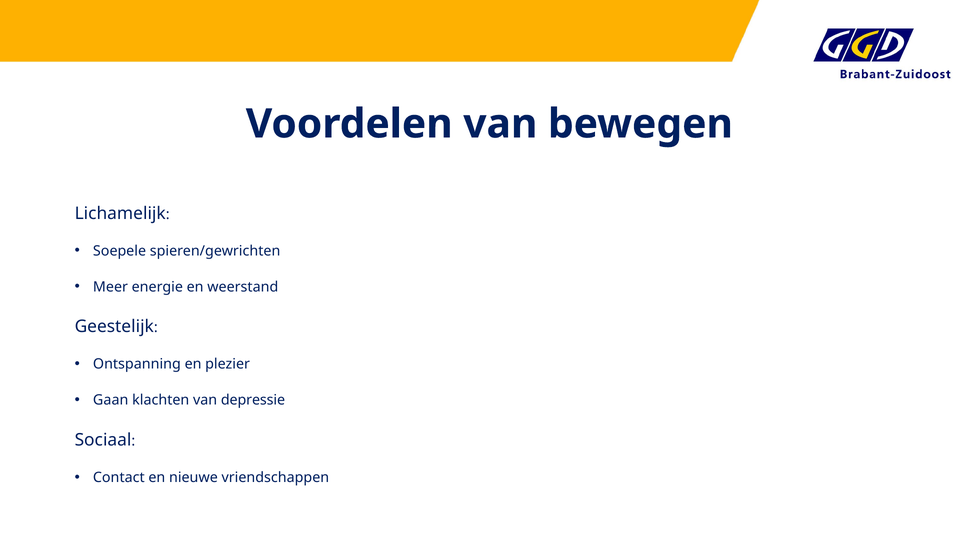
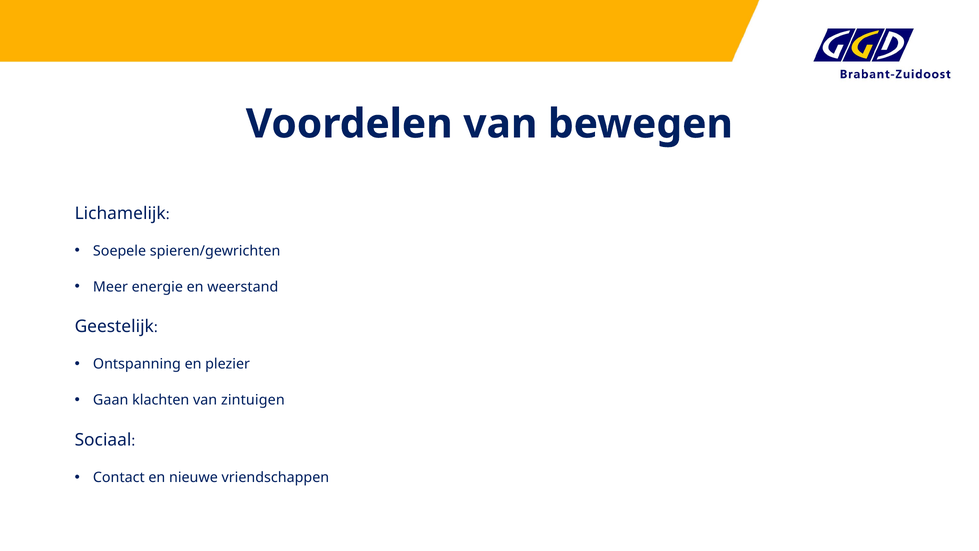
depressie: depressie -> zintuigen (253, 400)
